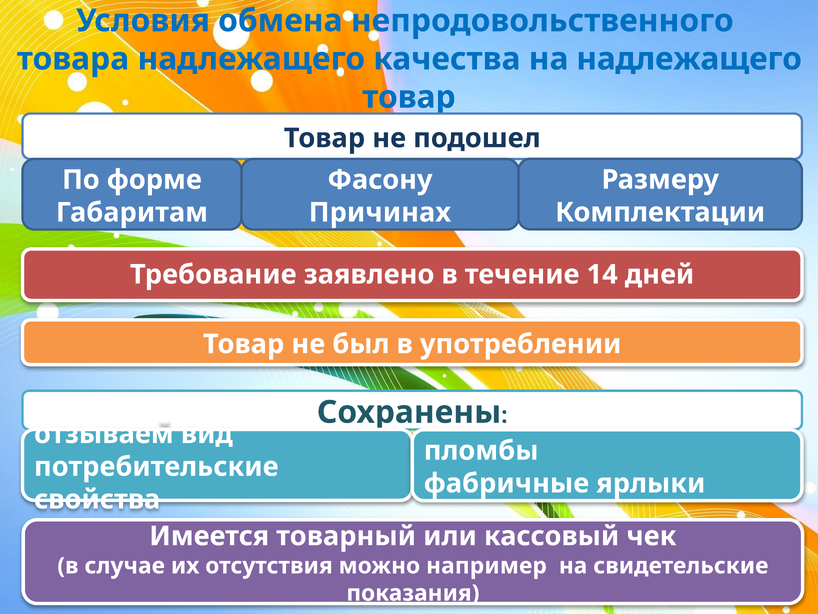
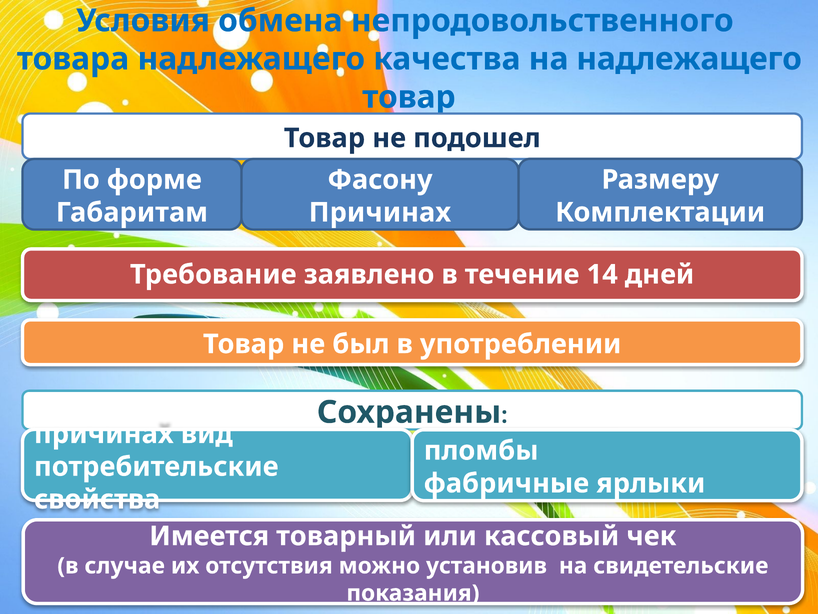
отзываем: отзываем -> причинах (104, 434)
например: например -> установив (487, 565)
